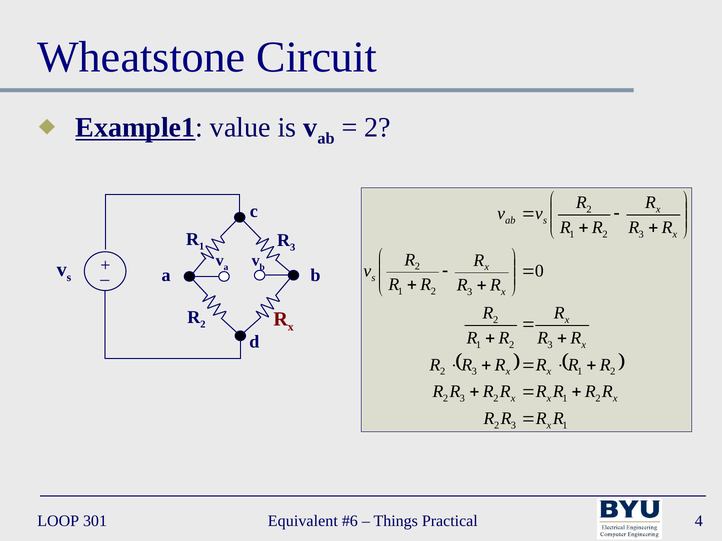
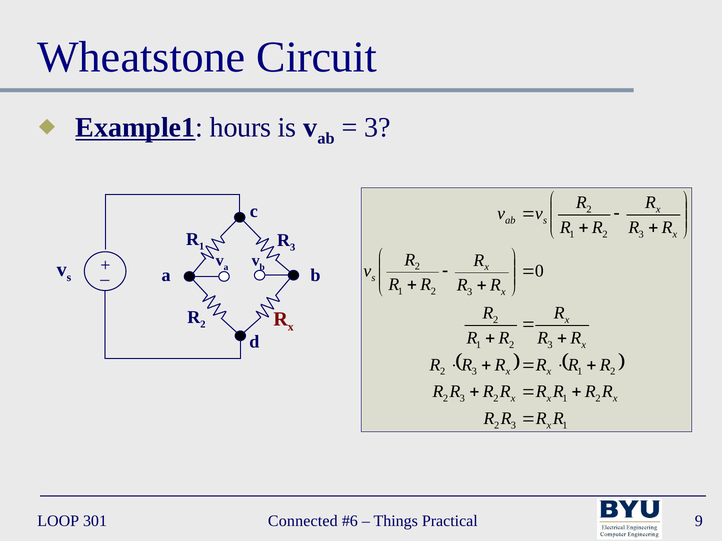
value: value -> hours (241, 128)
2: 2 -> 3 (378, 128)
Equivalent: Equivalent -> Connected (303, 522)
4: 4 -> 9 (699, 522)
